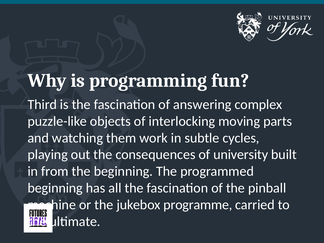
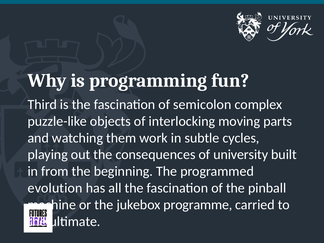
answering: answering -> semicolon (202, 105)
beginning: beginning -> evolution (55, 188)
